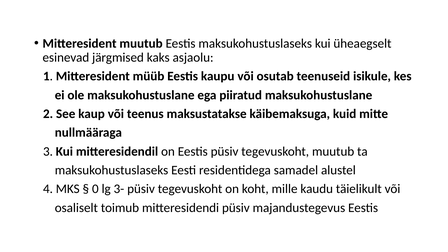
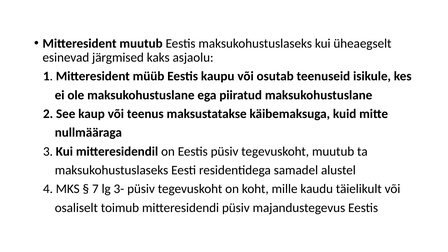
0: 0 -> 7 (95, 189)
